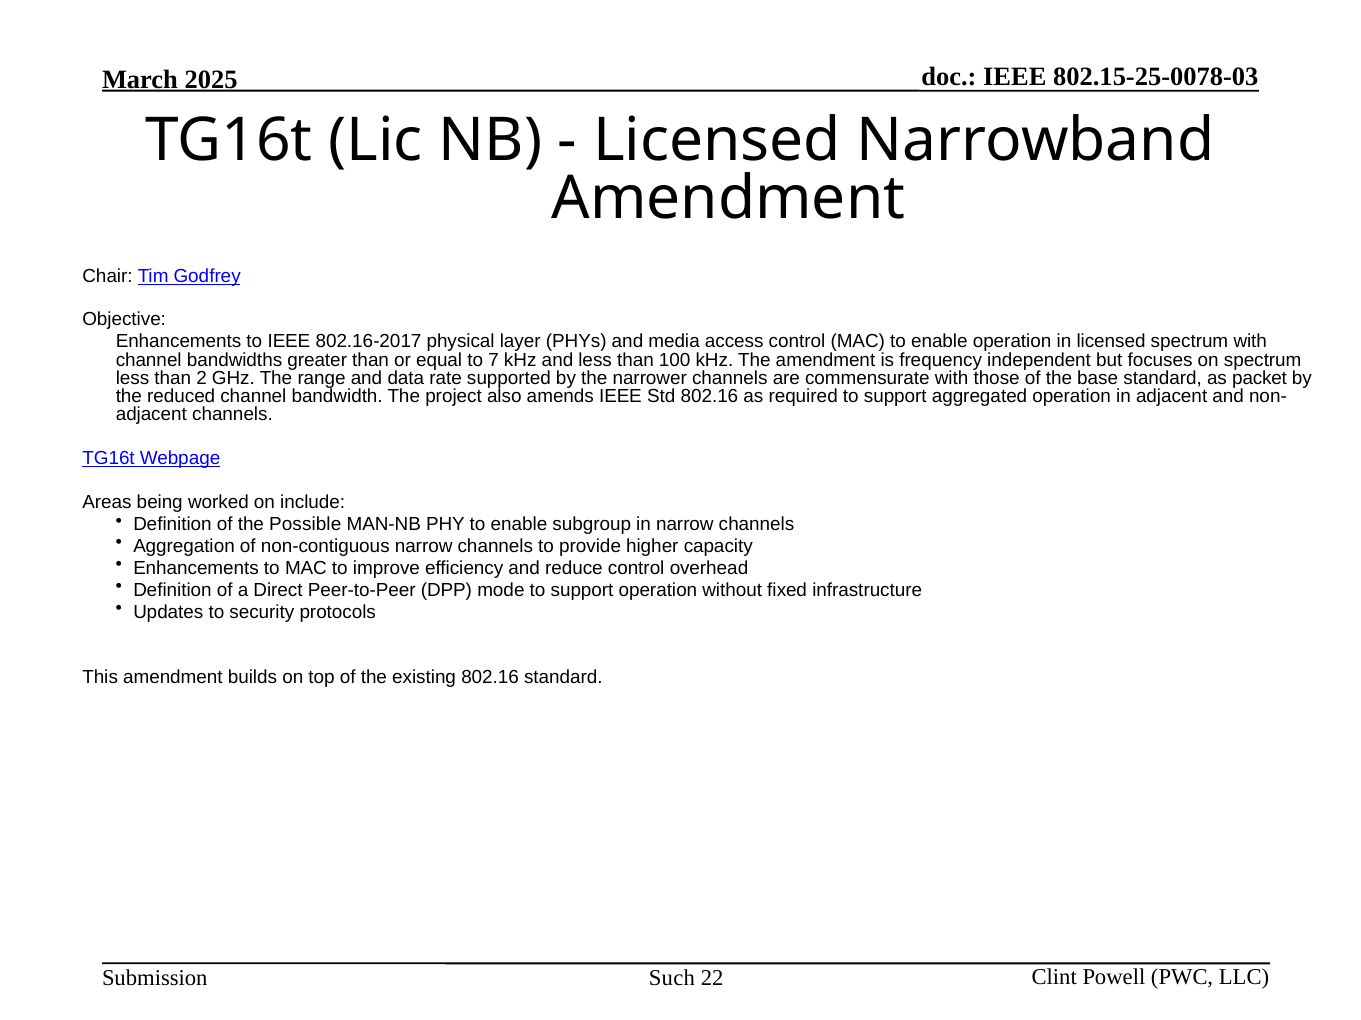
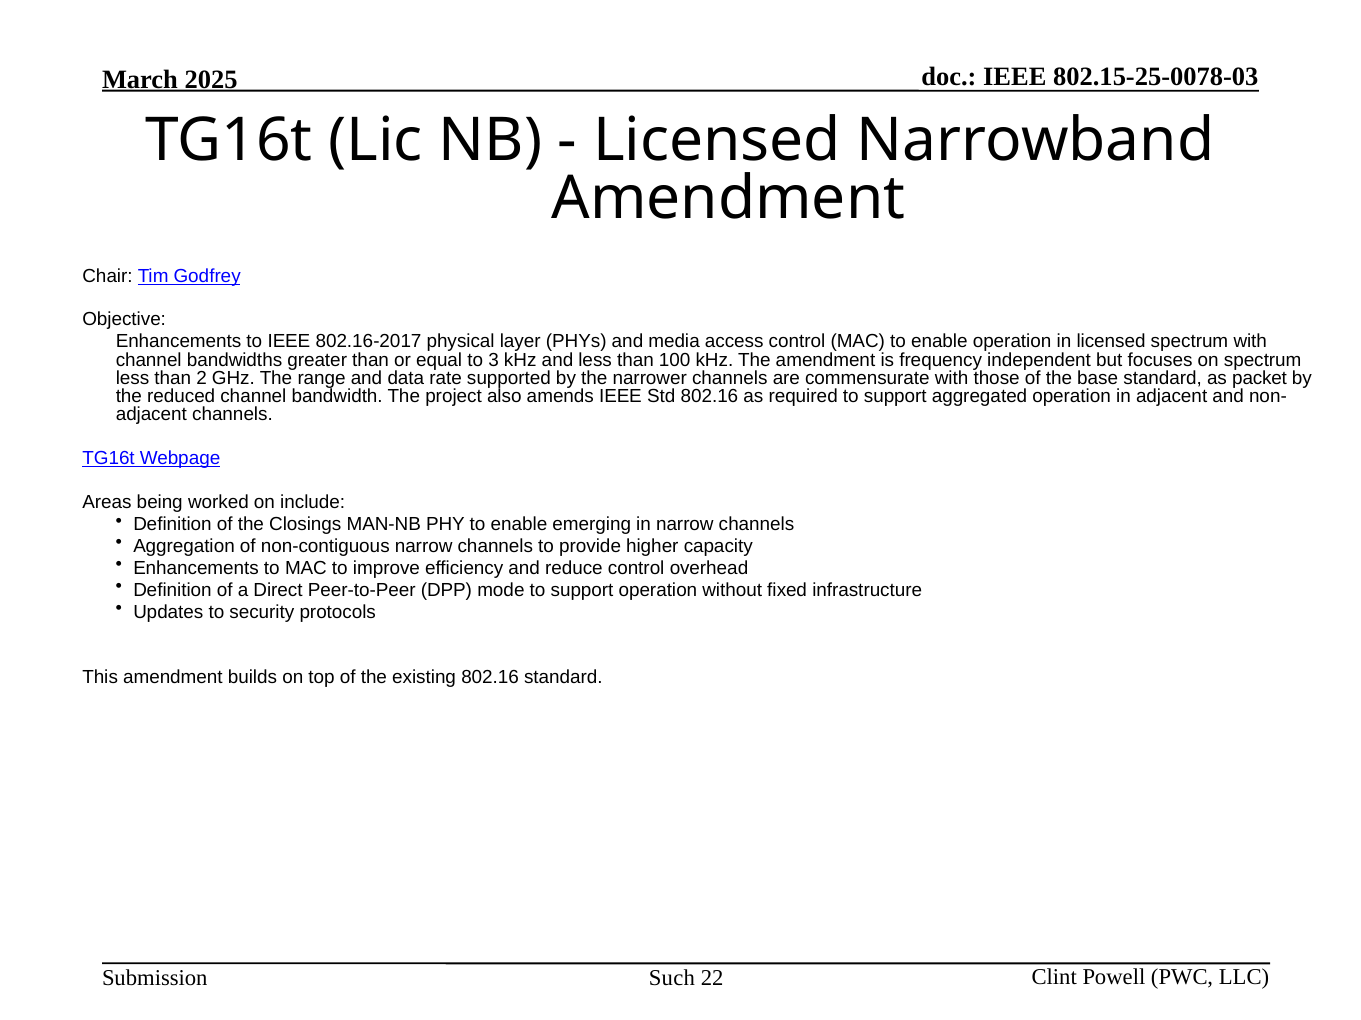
7: 7 -> 3 (494, 360)
Possible: Possible -> Closings (305, 524)
subgroup: subgroup -> emerging (592, 524)
